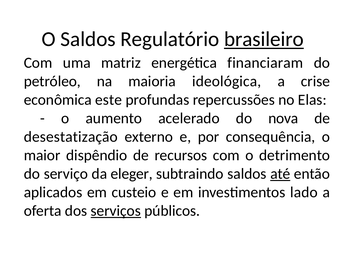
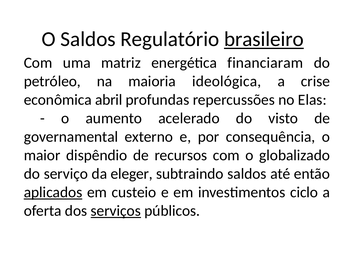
este: este -> abril (109, 100)
nova: nova -> visto (283, 118)
desestatização: desestatização -> governamental (71, 137)
detrimento: detrimento -> globalizado (295, 155)
até underline: present -> none (280, 173)
aplicados underline: none -> present (53, 192)
lado: lado -> ciclo (304, 192)
